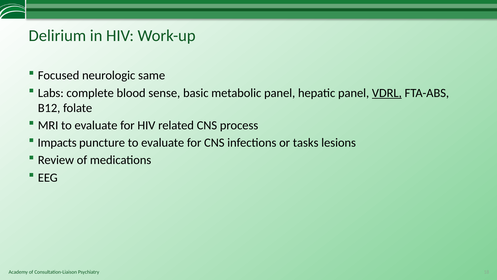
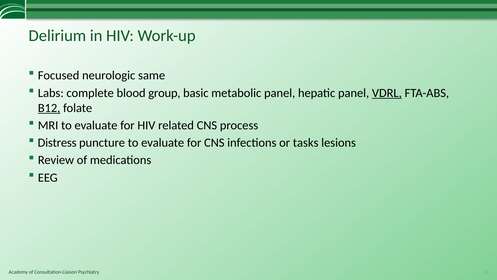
sense: sense -> group (164, 93)
B12 underline: none -> present (49, 108)
Impacts: Impacts -> Distress (57, 143)
